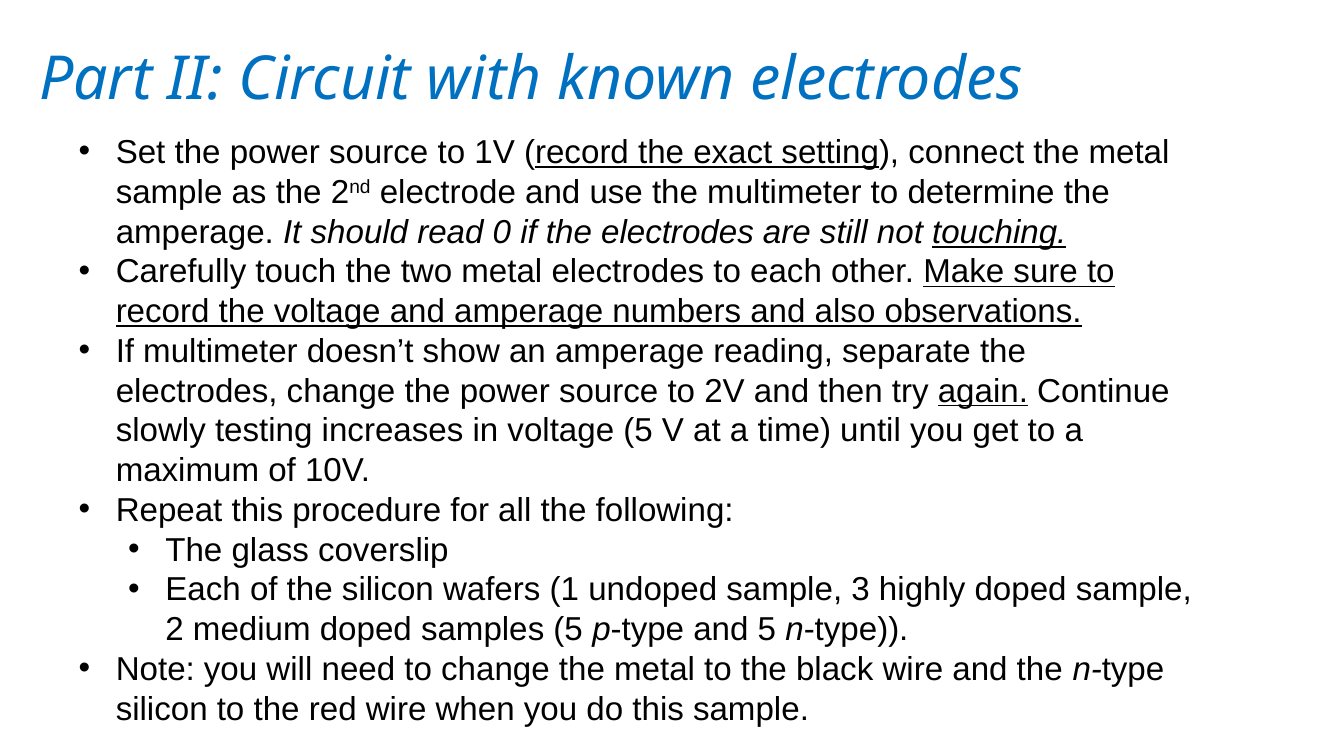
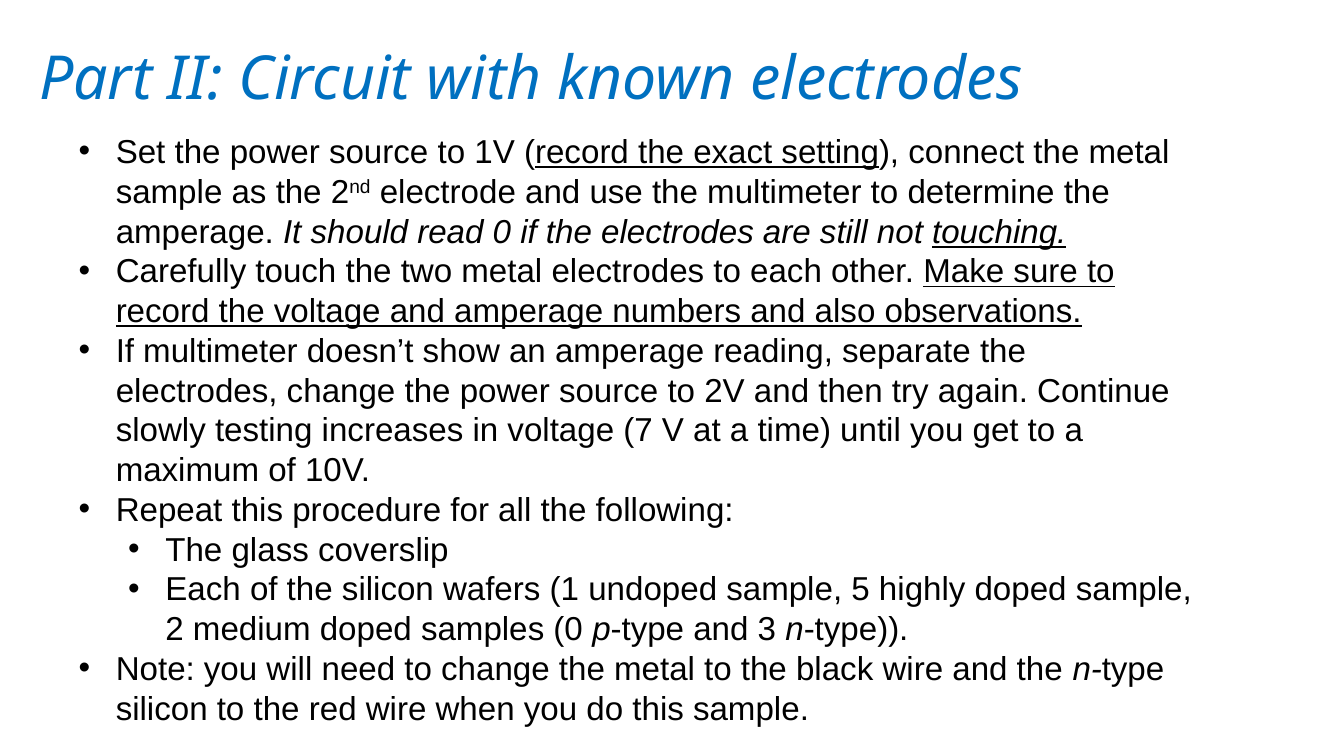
again underline: present -> none (983, 391)
voltage 5: 5 -> 7 (638, 431)
3: 3 -> 5 (861, 590)
samples 5: 5 -> 0 (568, 629)
and 5: 5 -> 3 (767, 629)
